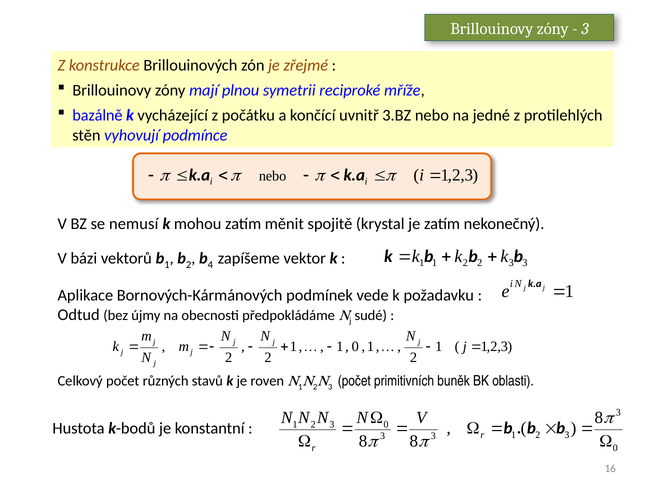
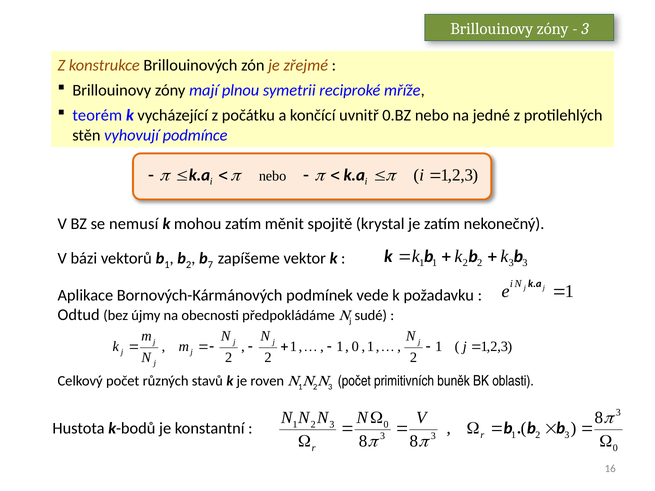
bazálně: bazálně -> teorém (97, 116)
3.BZ: 3.BZ -> 0.BZ (397, 116)
4: 4 -> 7 (210, 265)
